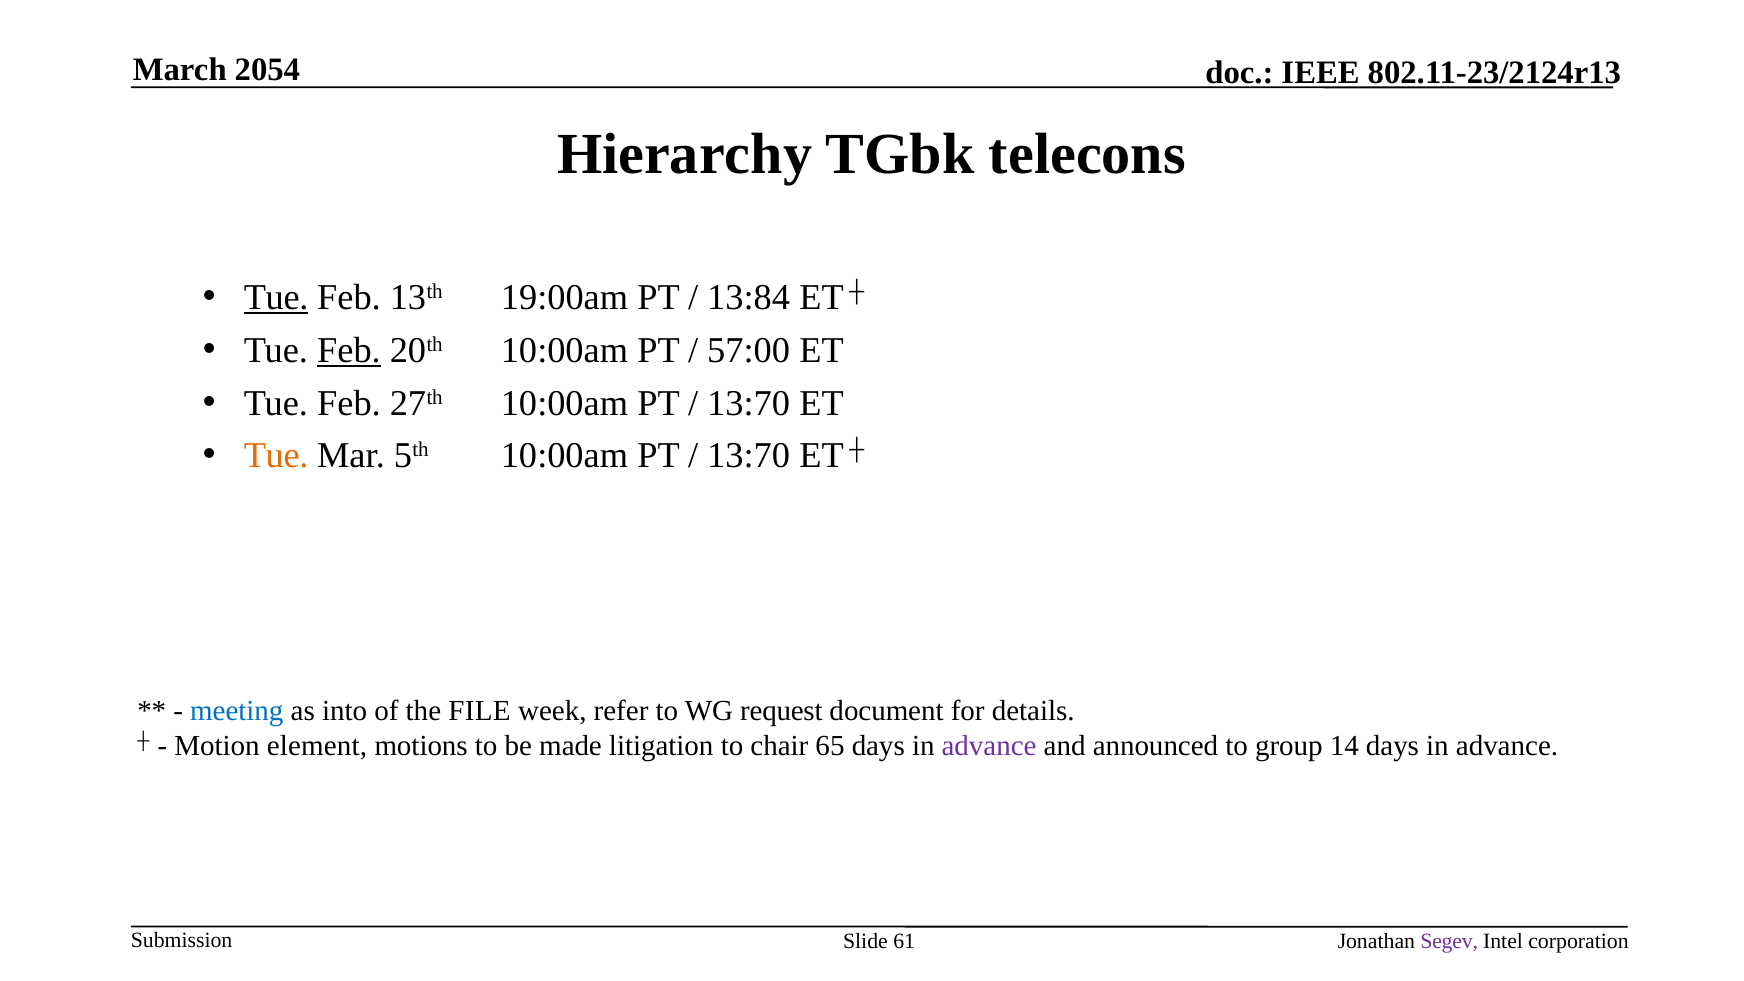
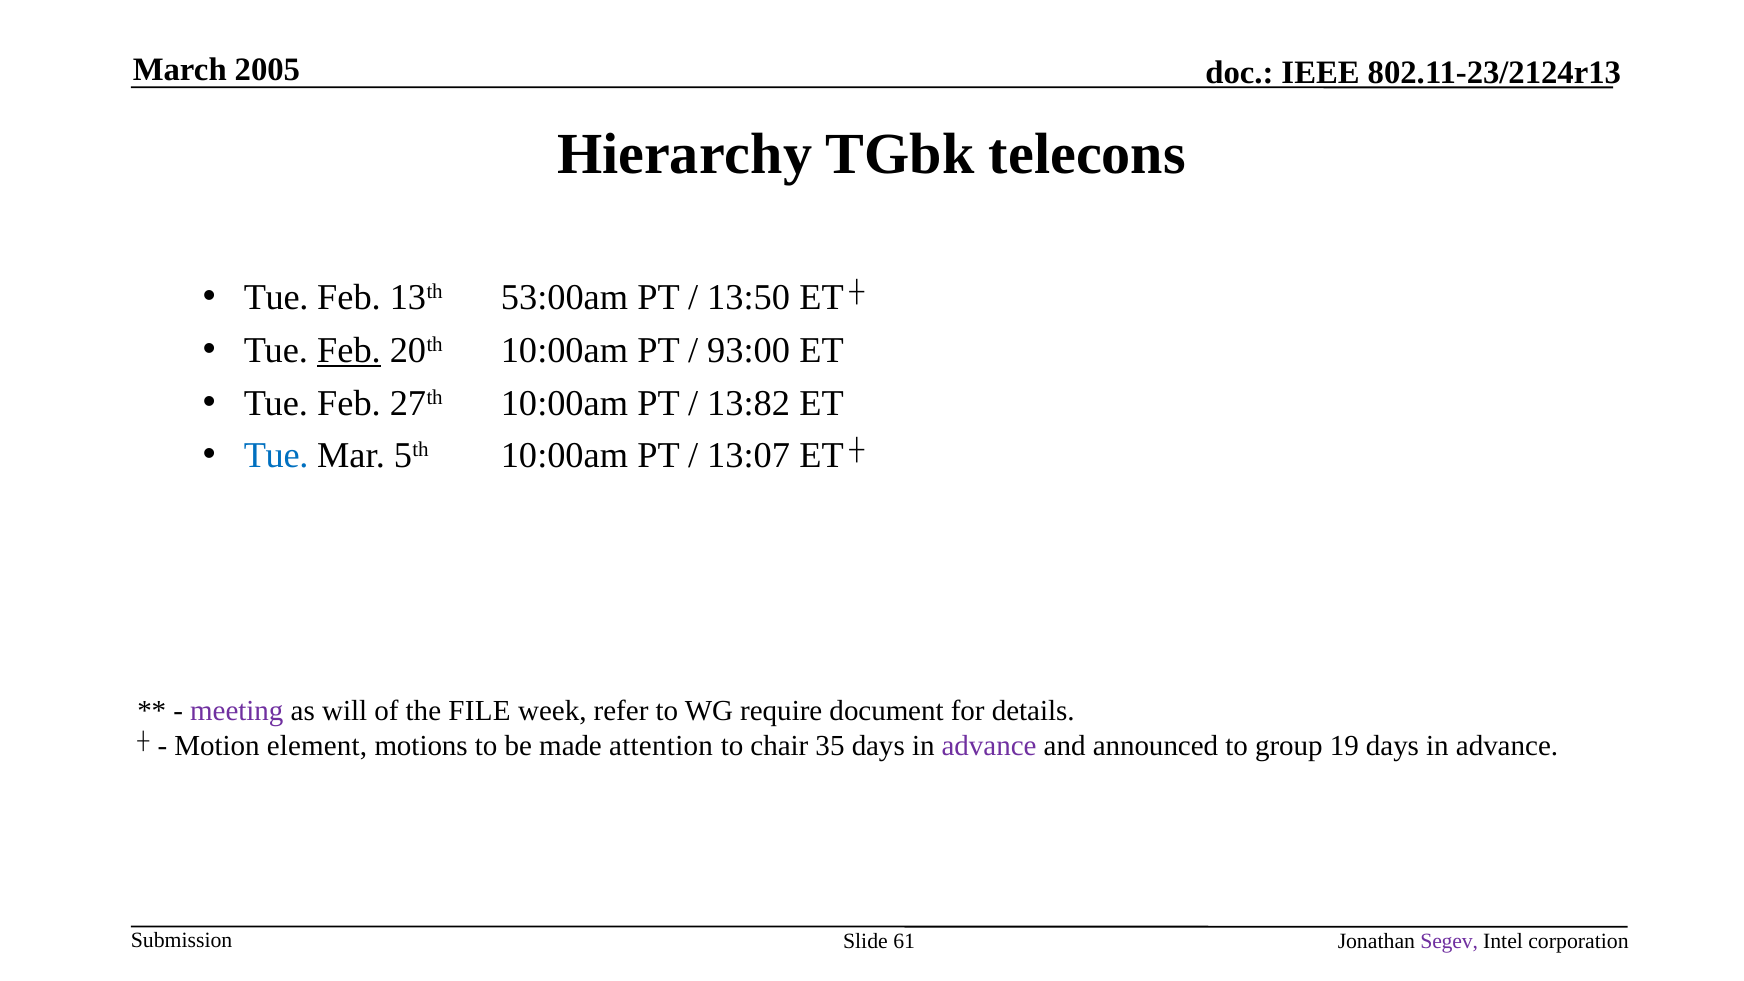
2054: 2054 -> 2005 (267, 69)
Tue underline: present -> none (276, 298)
19:00am: 19:00am -> 53:00am (564, 298)
13:84: 13:84 -> 13:50 (749, 298)
57:00: 57:00 -> 93:00 (749, 350)
13:70: 13:70 -> 13:82 (749, 403)
Tue colour: orange -> blue (276, 456)
13:70: 13:70 -> 13:07 (749, 456)
meeting colour: blue -> purple (237, 711)
into: into -> will (345, 711)
request: request -> require (781, 711)
litigation: litigation -> attention (661, 746)
65: 65 -> 35 (830, 746)
14: 14 -> 19 (1344, 746)
